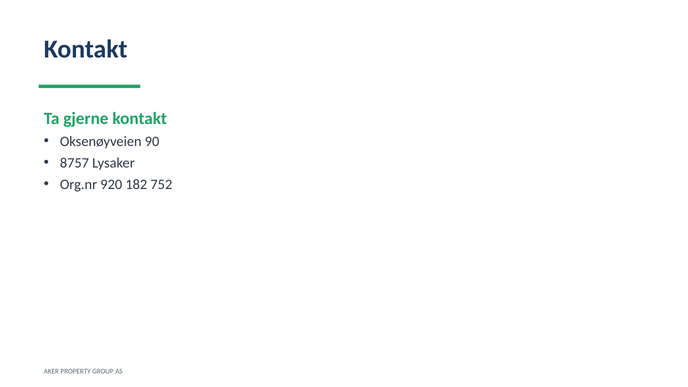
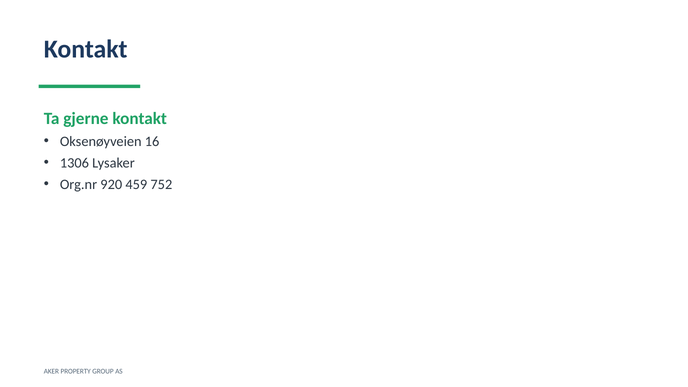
90: 90 -> 16 (152, 141)
8757: 8757 -> 1306 (74, 163)
182: 182 -> 459 (136, 184)
